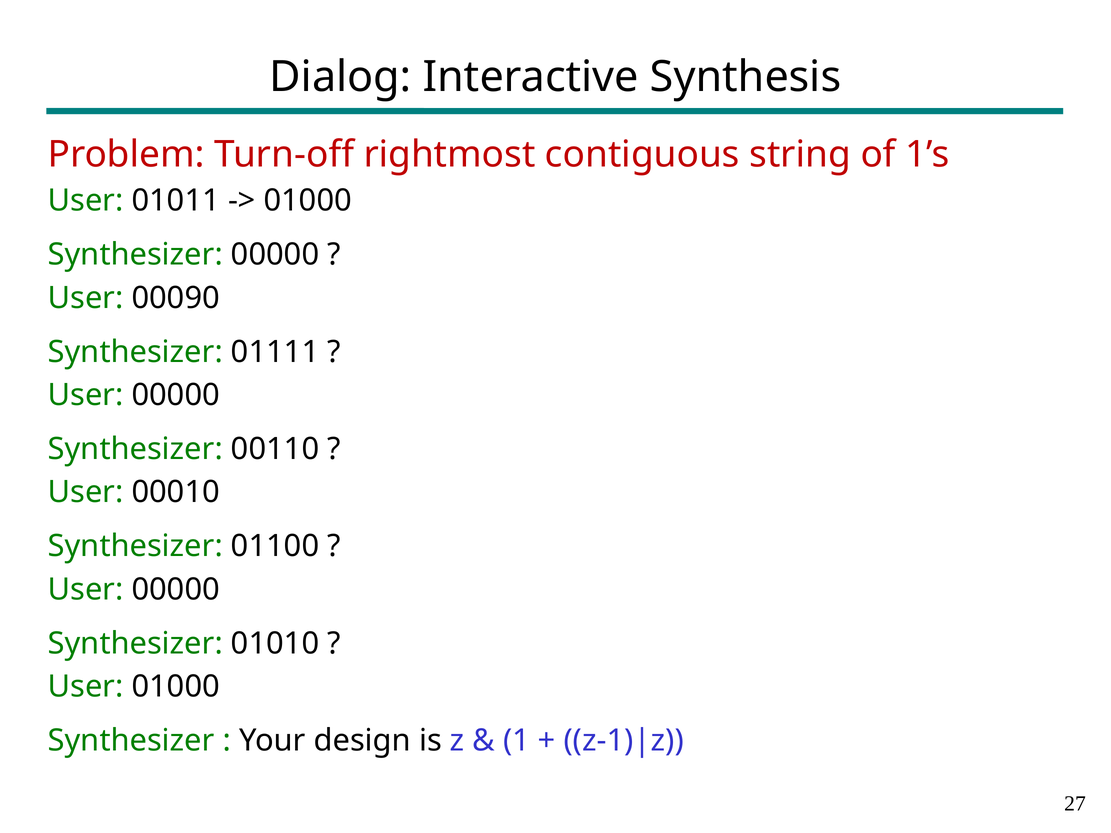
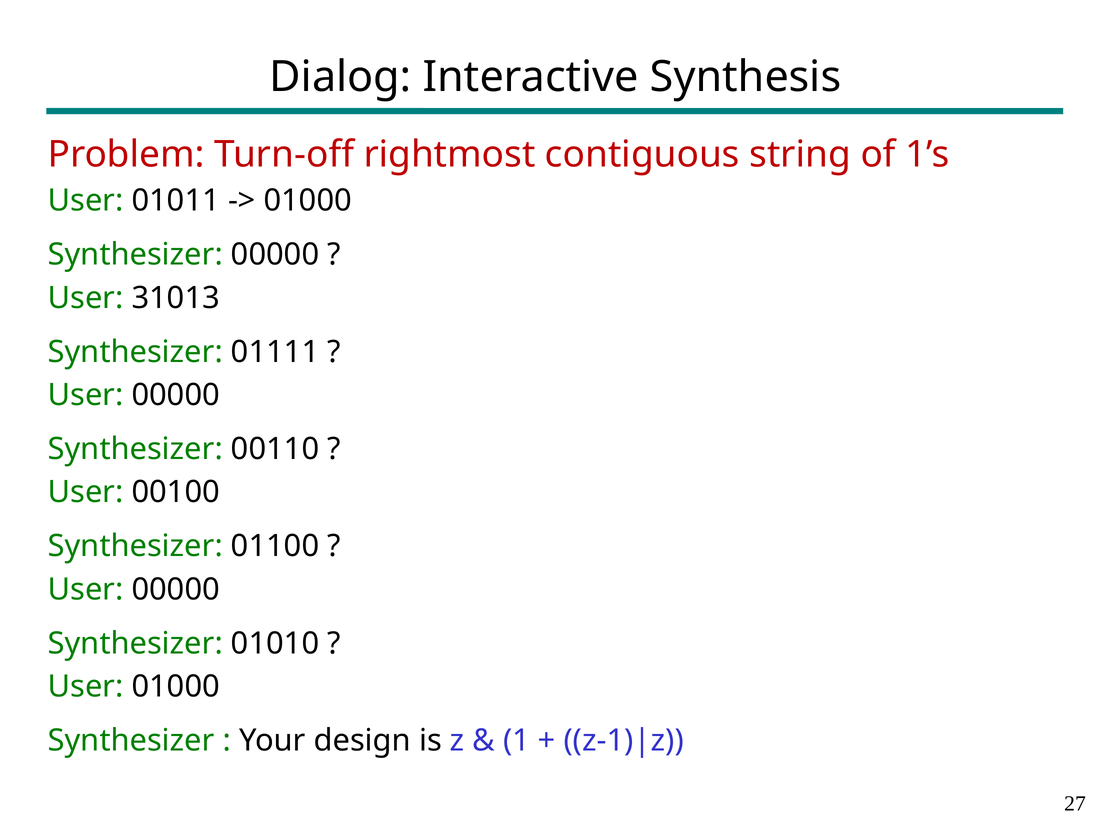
00090: 00090 -> 31013 (176, 298)
00010: 00010 -> 00100 (176, 492)
